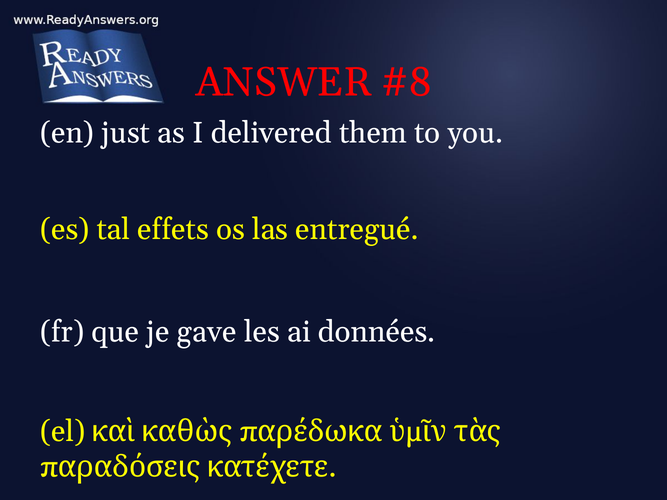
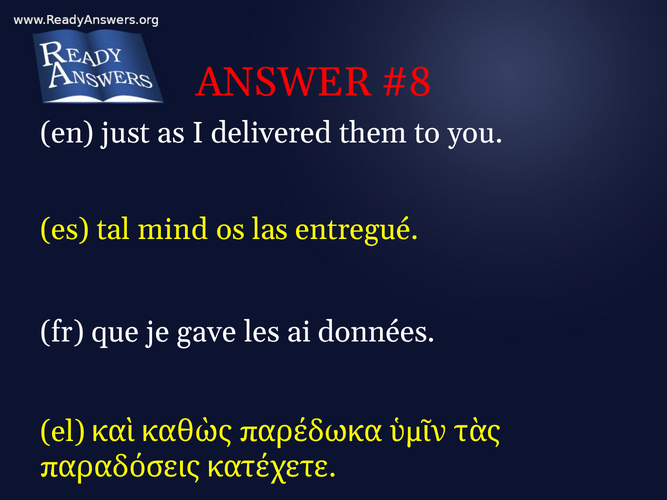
effets: effets -> mind (173, 230)
